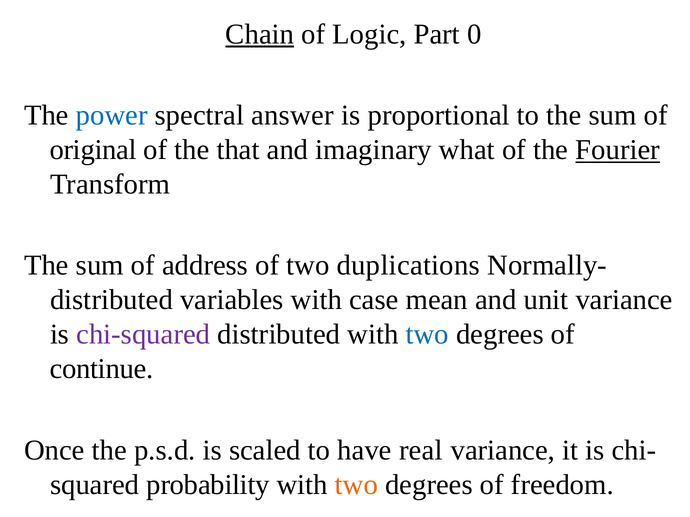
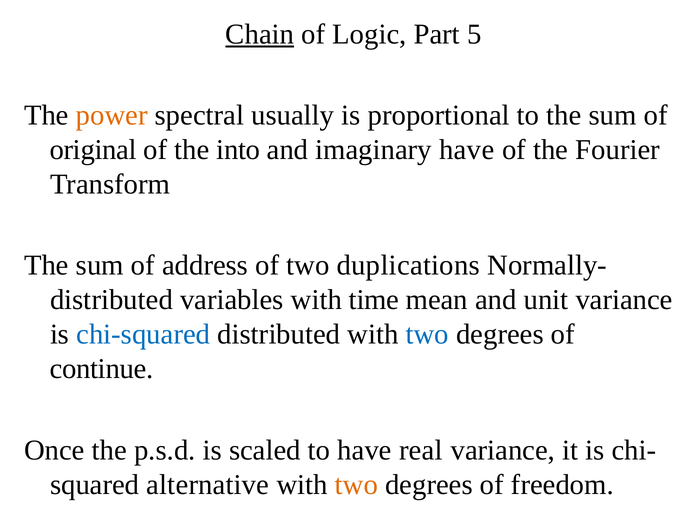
0: 0 -> 5 (474, 34)
power colour: blue -> orange (112, 115)
answer: answer -> usually (293, 115)
that: that -> into (238, 150)
imaginary what: what -> have (467, 150)
Fourier underline: present -> none (618, 150)
case: case -> time (374, 300)
chi-squared colour: purple -> blue (143, 335)
probability: probability -> alternative (208, 485)
